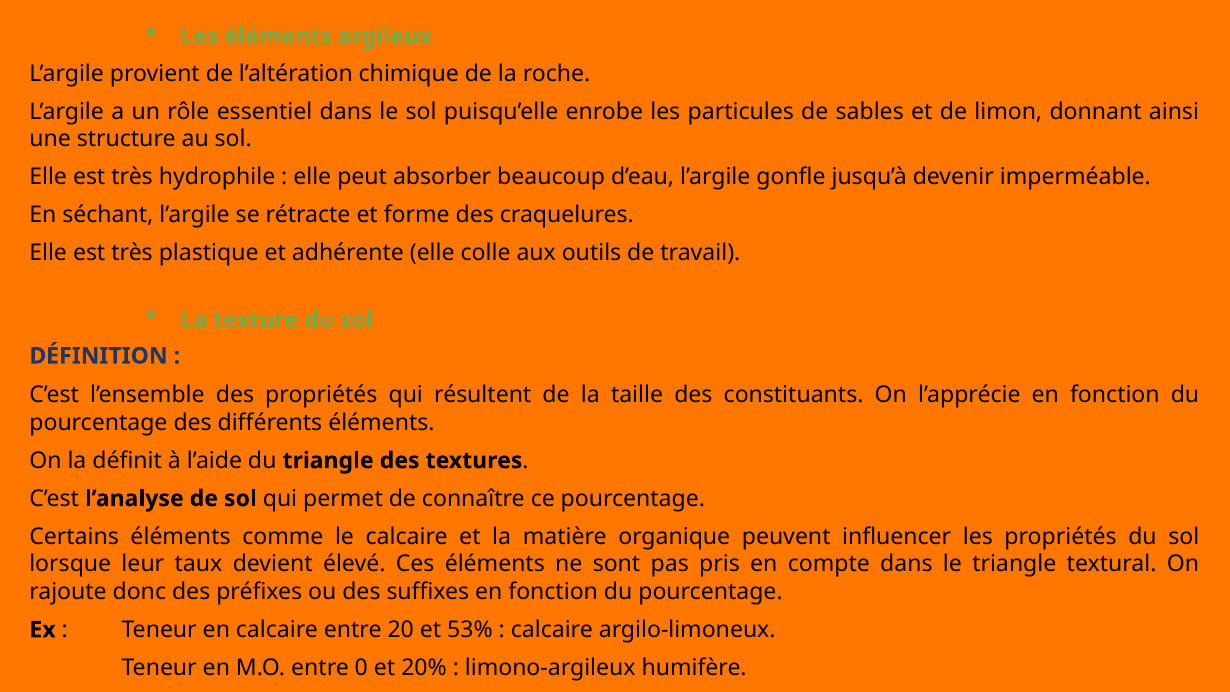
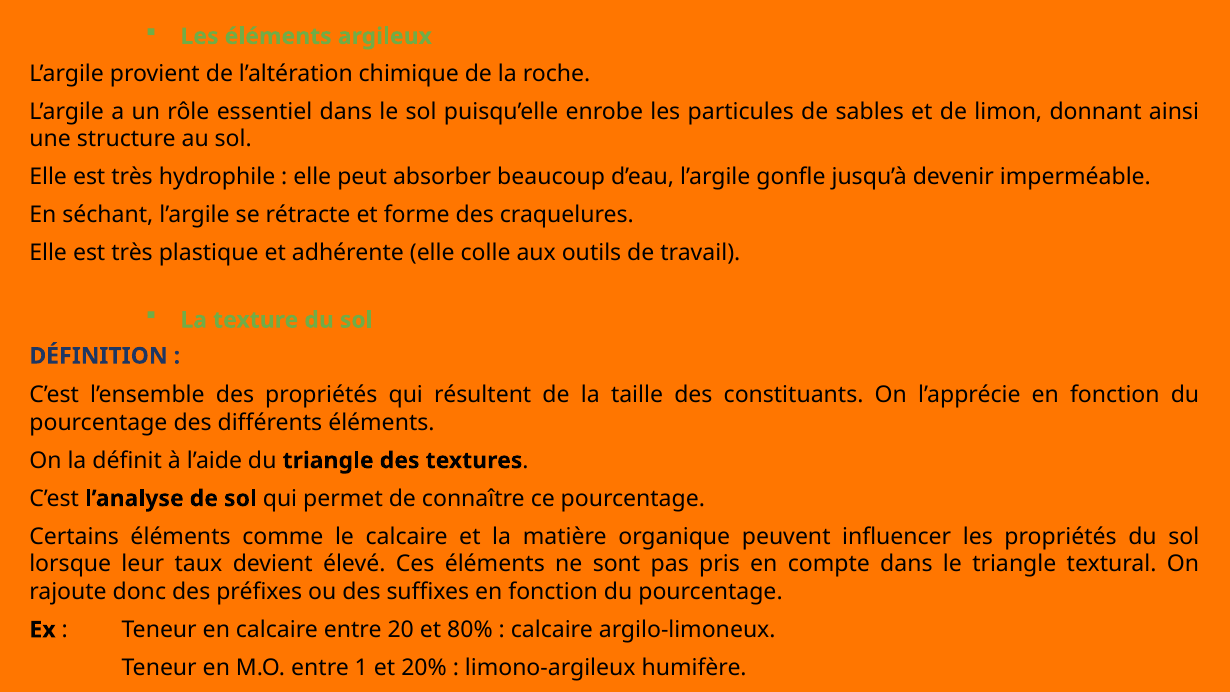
53%: 53% -> 80% (470, 630)
0: 0 -> 1 (361, 668)
